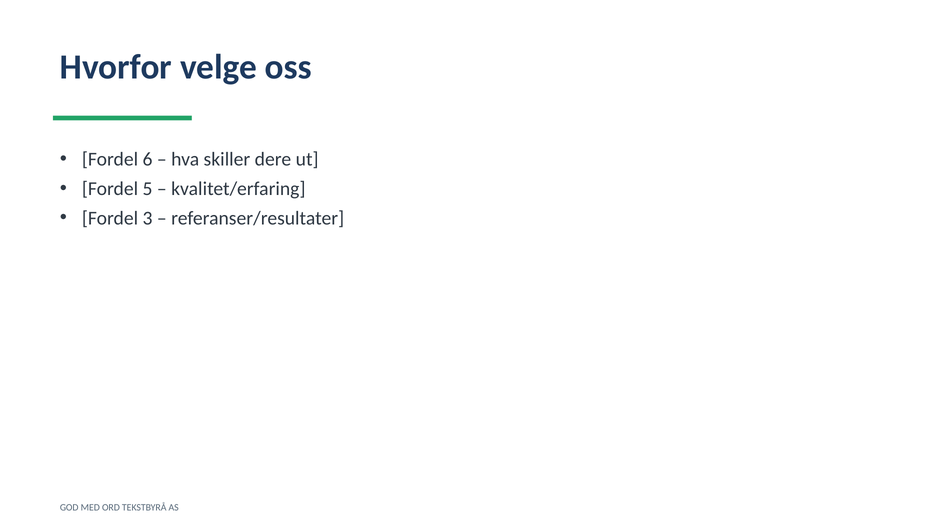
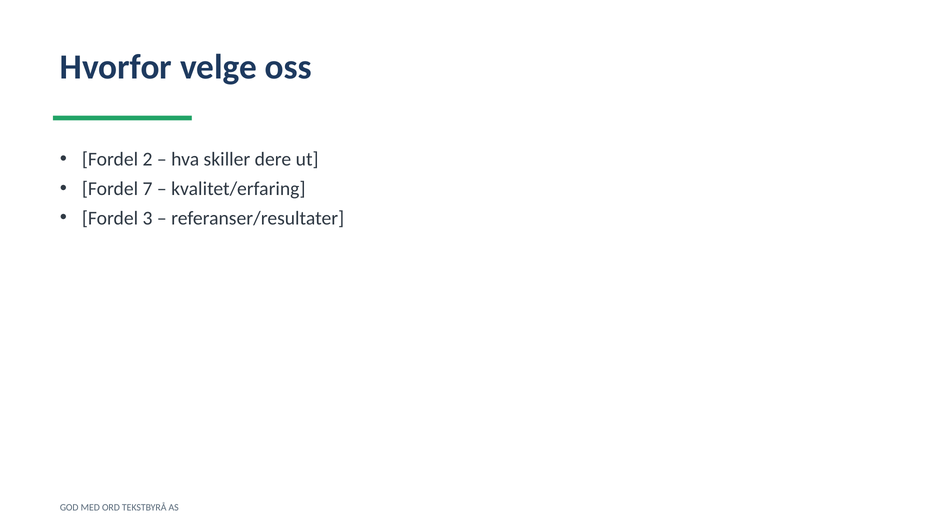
6: 6 -> 2 (148, 159)
5: 5 -> 7 (148, 189)
